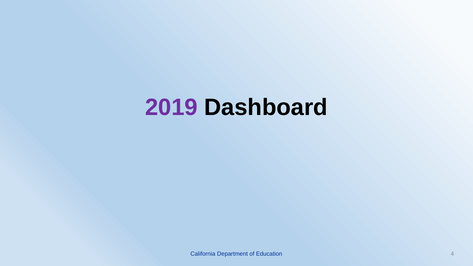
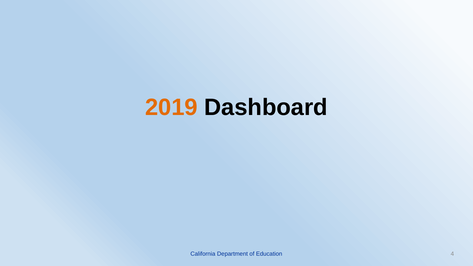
2019 colour: purple -> orange (171, 107)
